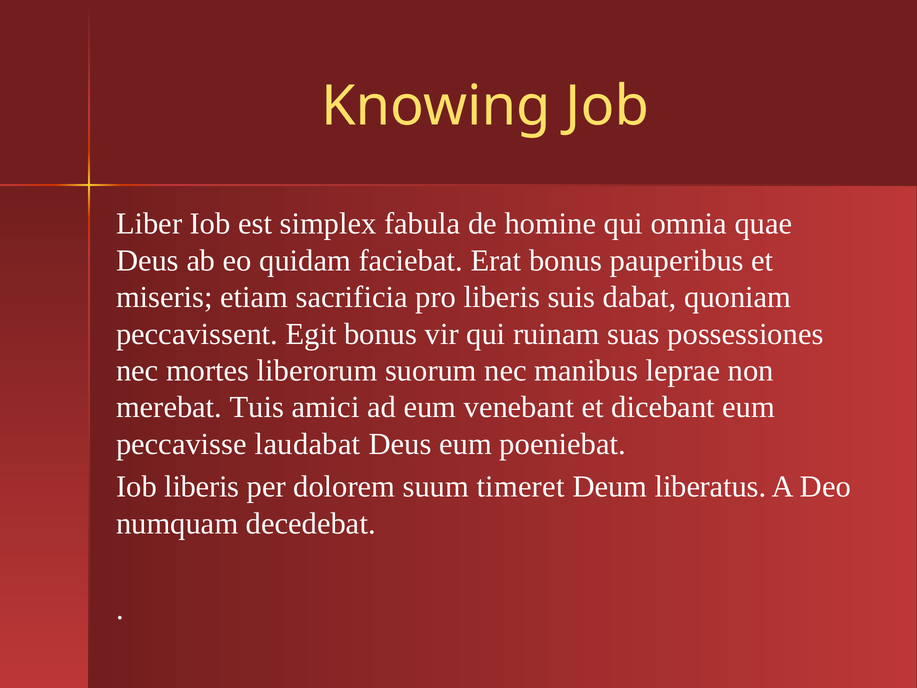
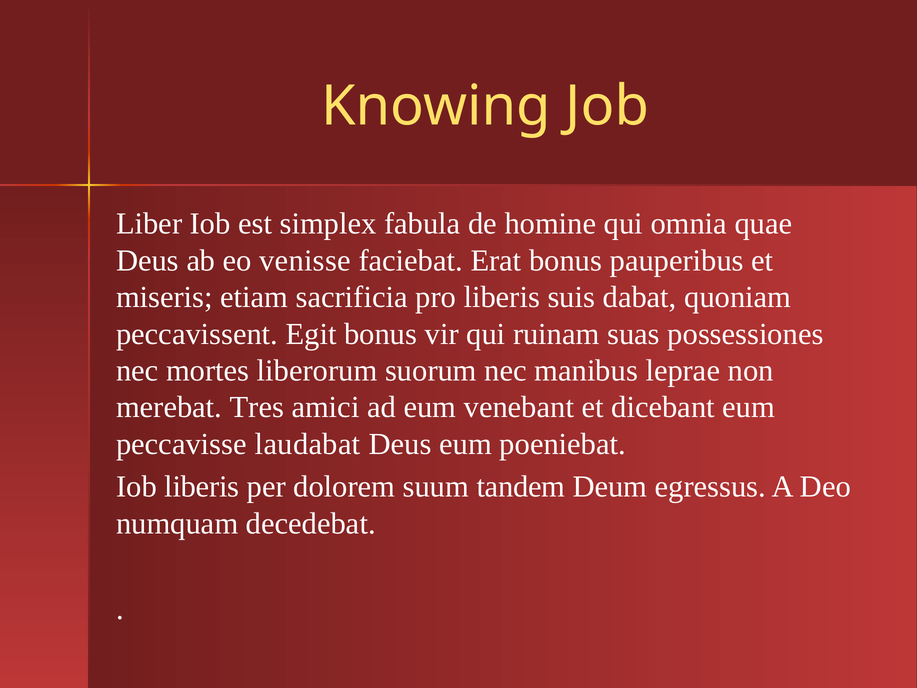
quidam: quidam -> venisse (305, 260)
Tuis: Tuis -> Tres (257, 407)
timeret: timeret -> tandem (521, 487)
liberatus: liberatus -> egressus (710, 487)
